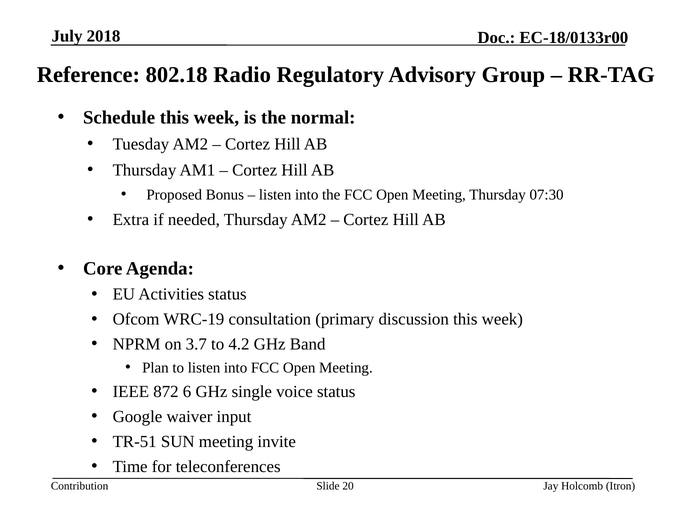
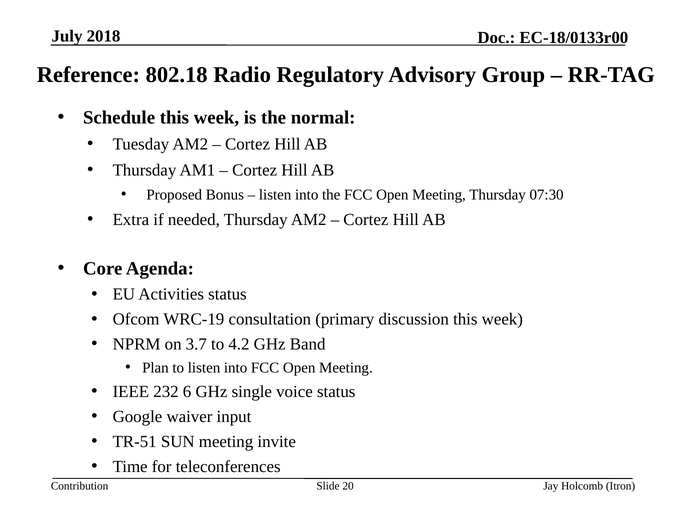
872: 872 -> 232 (166, 392)
